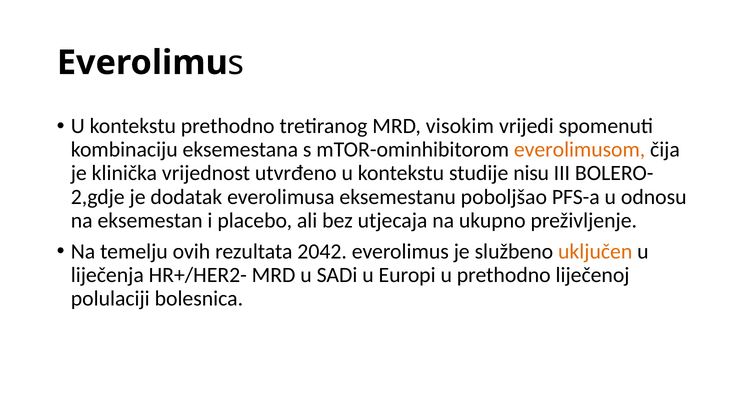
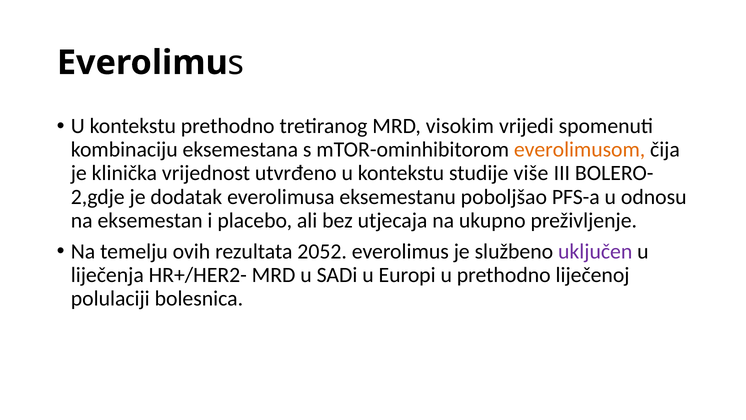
nisu: nisu -> više (531, 173)
2042: 2042 -> 2052 (322, 251)
uključen colour: orange -> purple (595, 251)
